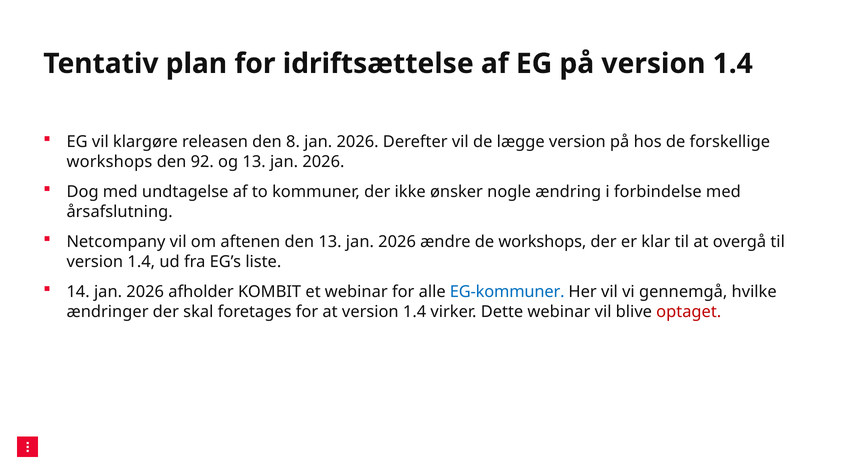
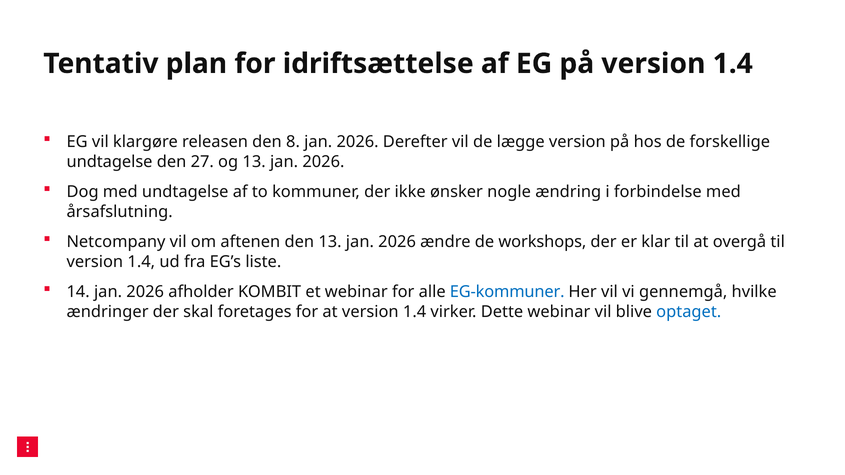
workshops: workshops -> undtagelse (110, 162)
92: 92 -> 27 (202, 162)
optaget colour: red -> blue (689, 312)
